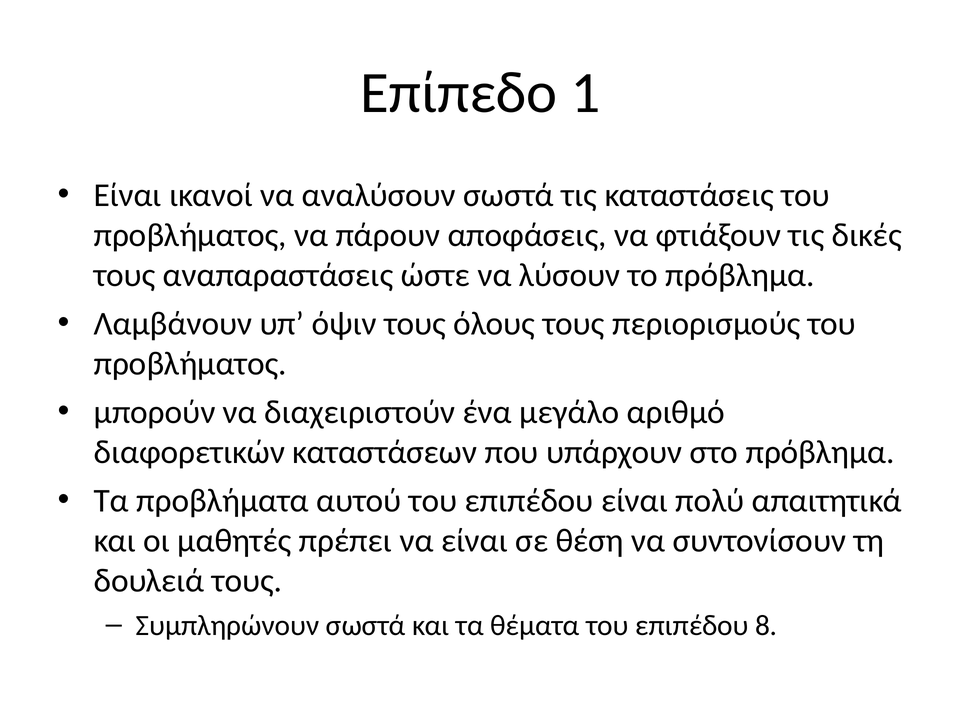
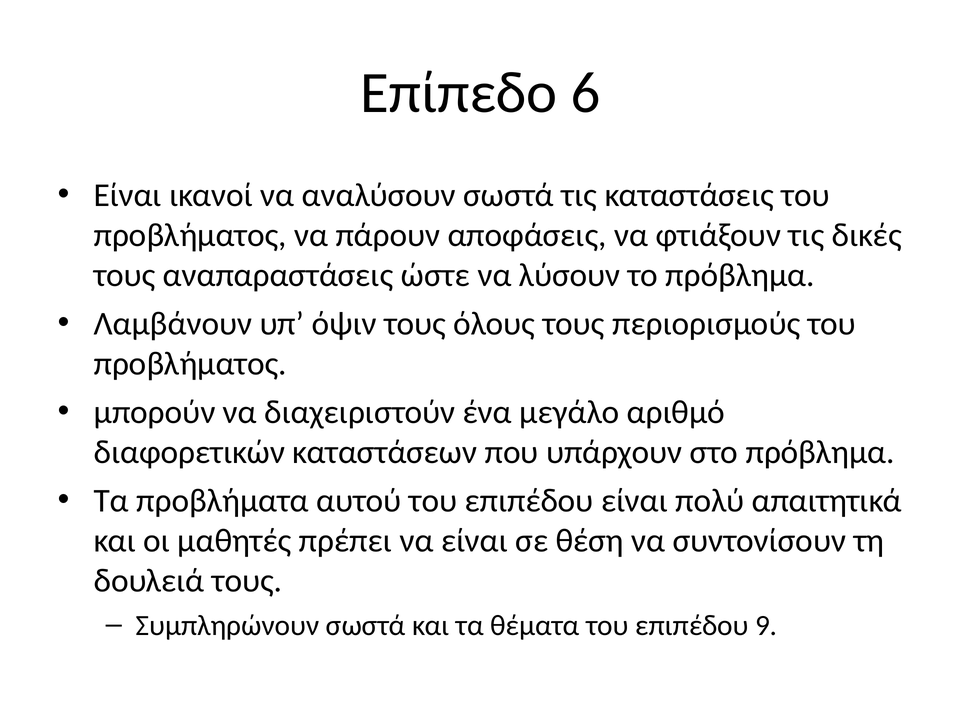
1: 1 -> 6 (586, 93)
8: 8 -> 9 (766, 626)
